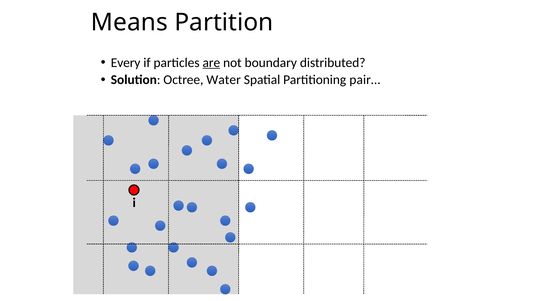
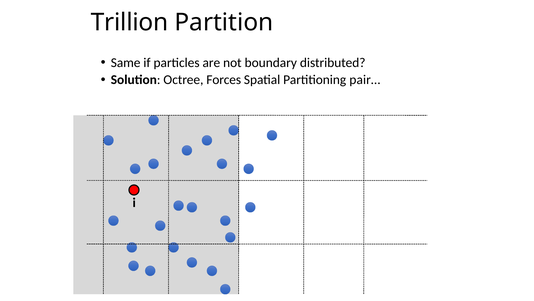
Means: Means -> Trillion (130, 22)
Every: Every -> Same (126, 63)
are underline: present -> none (211, 63)
Water: Water -> Forces (224, 80)
